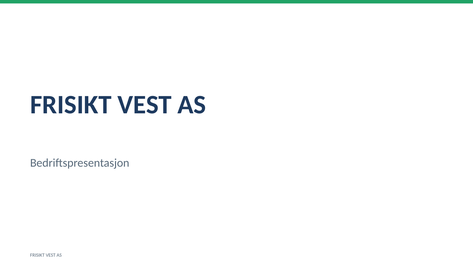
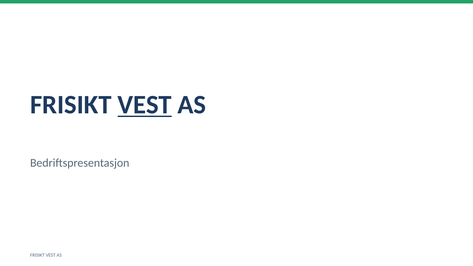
VEST underline: none -> present (145, 105)
